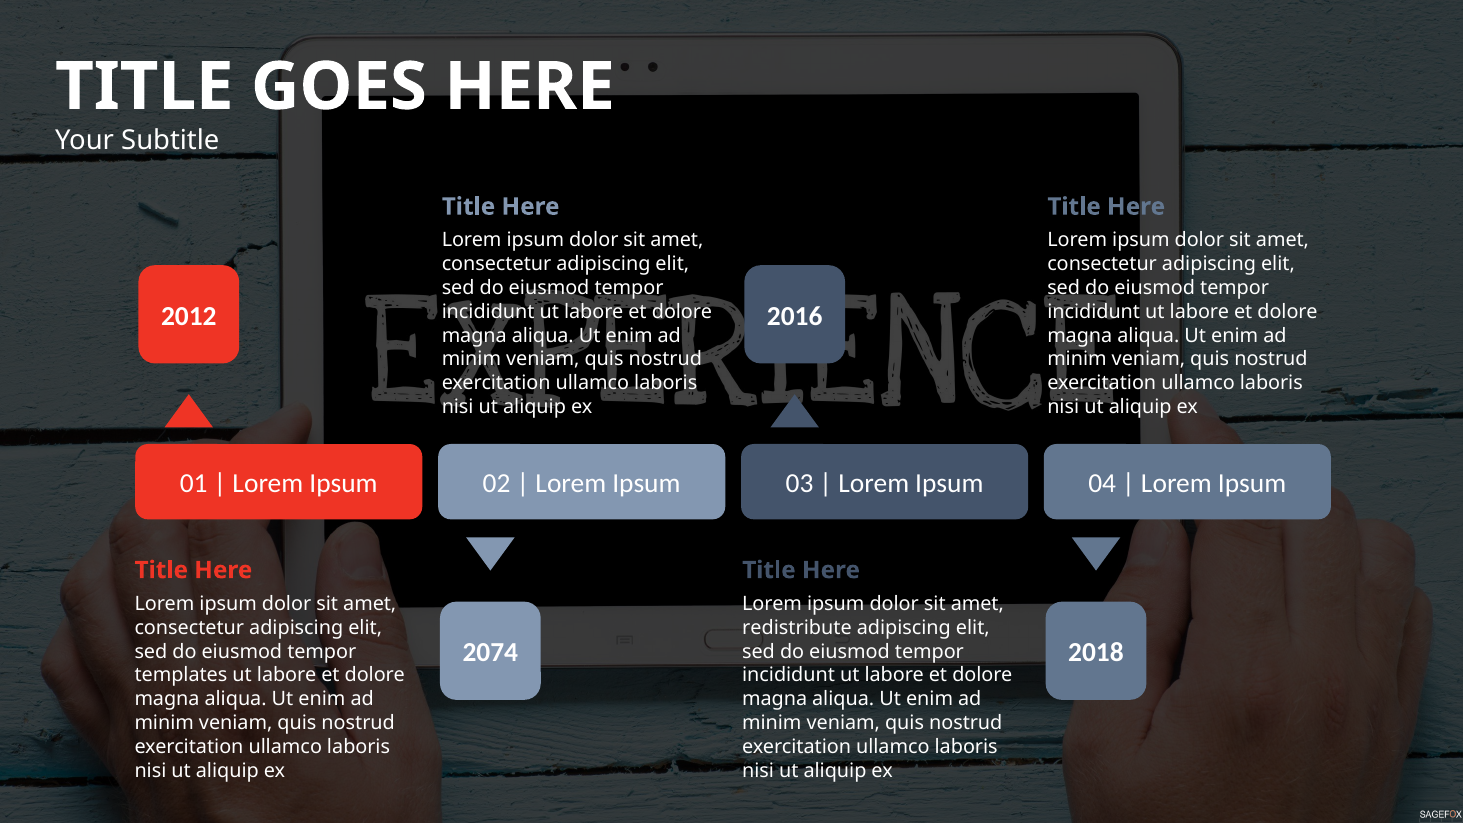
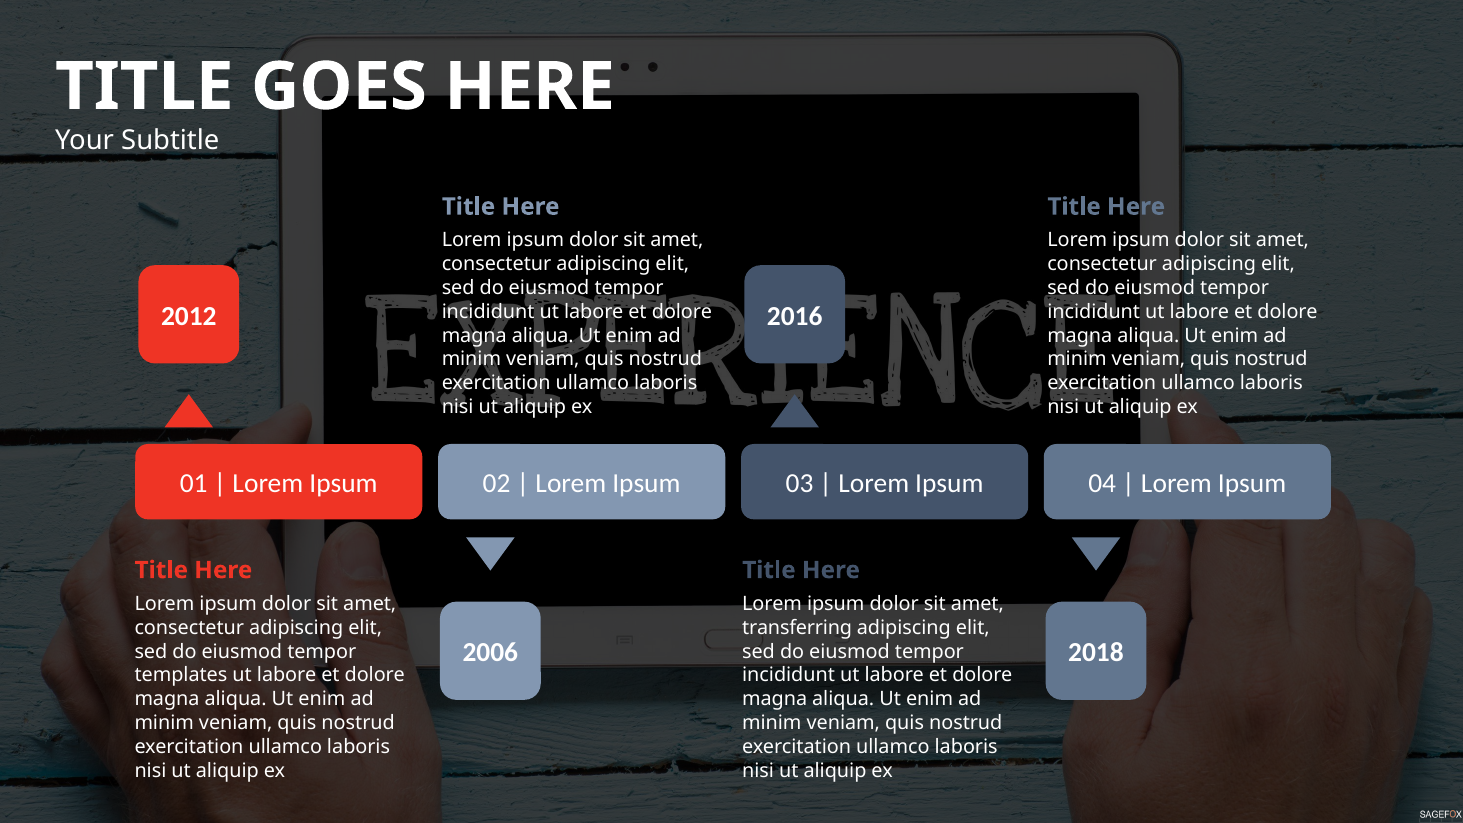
redistribute: redistribute -> transferring (797, 628)
2074: 2074 -> 2006 (490, 653)
